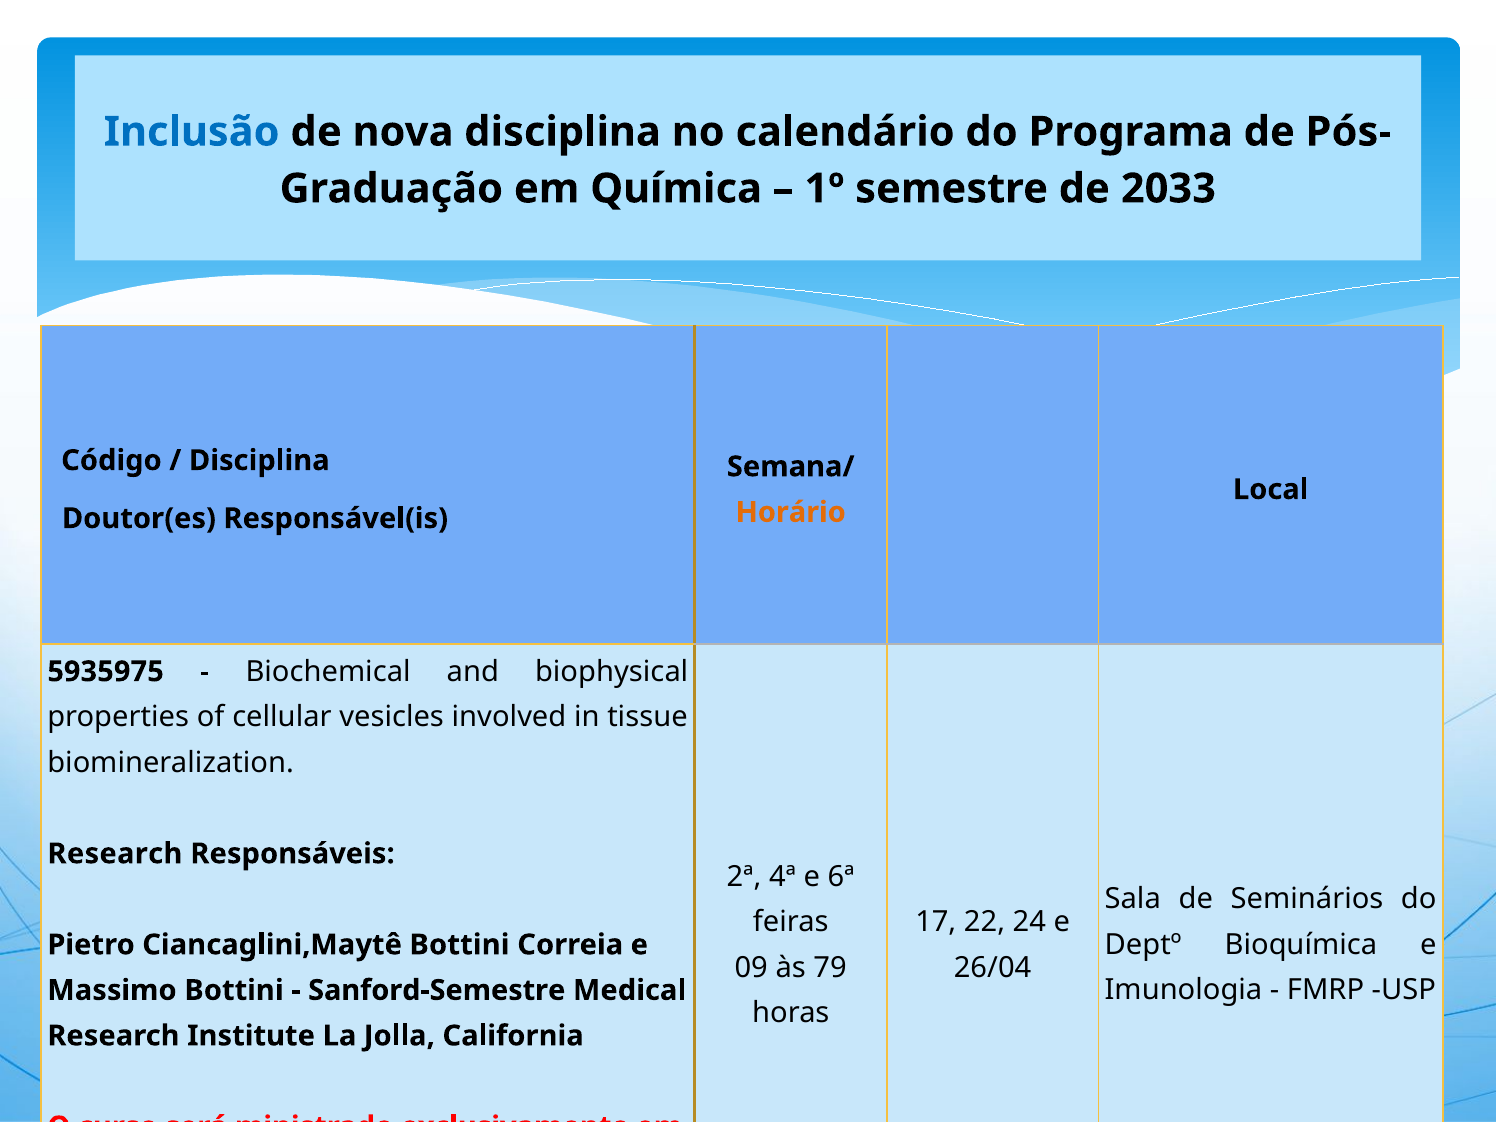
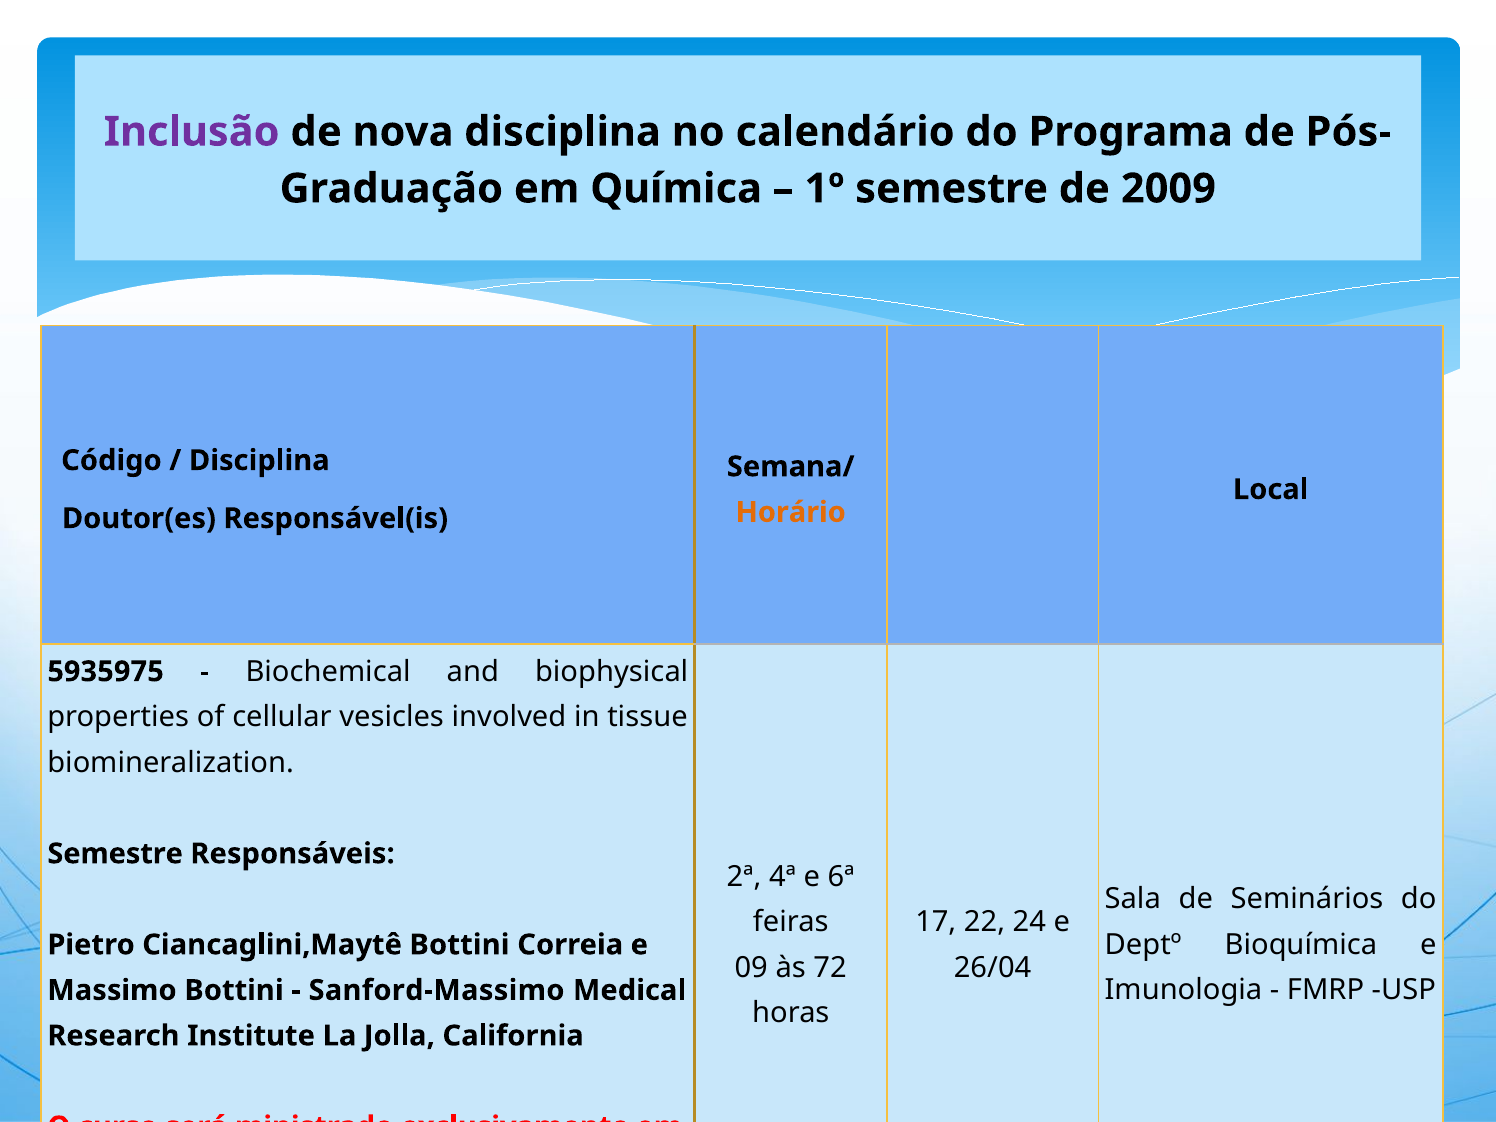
Inclusão colour: blue -> purple (192, 132)
2033: 2033 -> 2009 (1168, 189)
Research: Research -> Semestre (115, 854)
79: 79 -> 72 (830, 968)
Sanford-Semestre: Sanford-Semestre -> Sanford-Massimo (437, 990)
